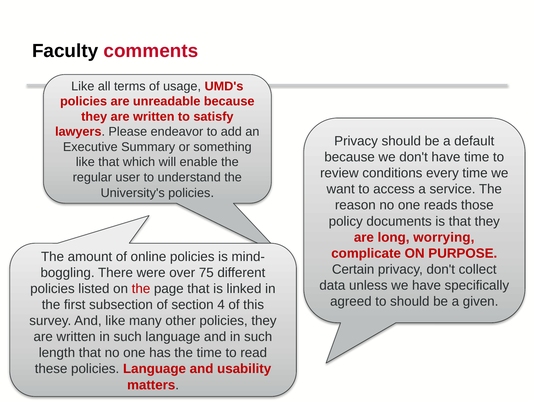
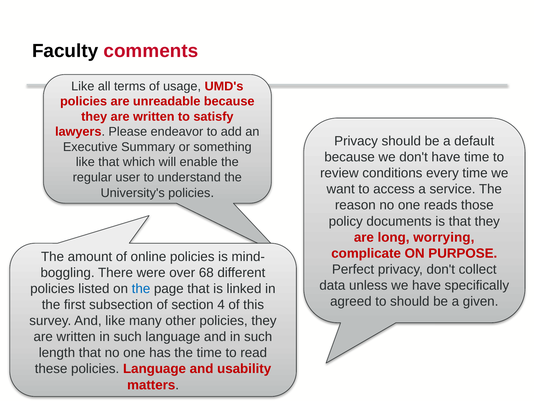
Certain: Certain -> Perfect (353, 269)
75: 75 -> 68 (206, 272)
the colour: red -> blue (141, 288)
